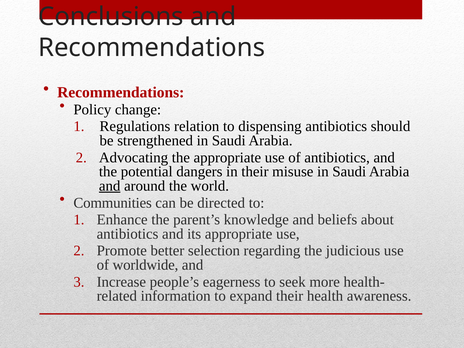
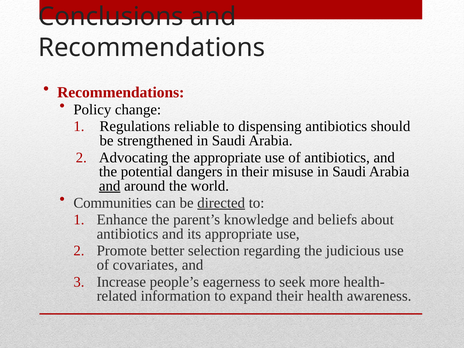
relation: relation -> reliable (197, 126)
directed underline: none -> present (221, 203)
worldwide: worldwide -> covariates (145, 265)
